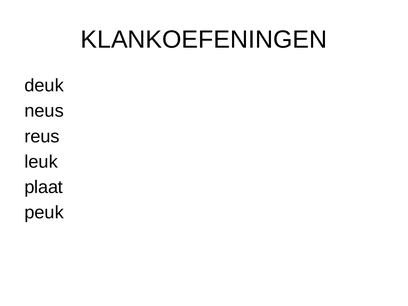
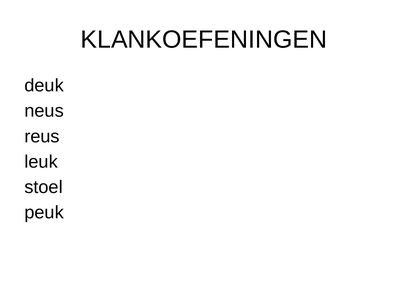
plaat: plaat -> stoel (44, 187)
